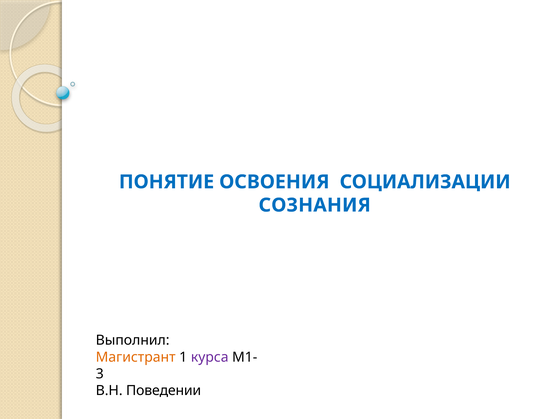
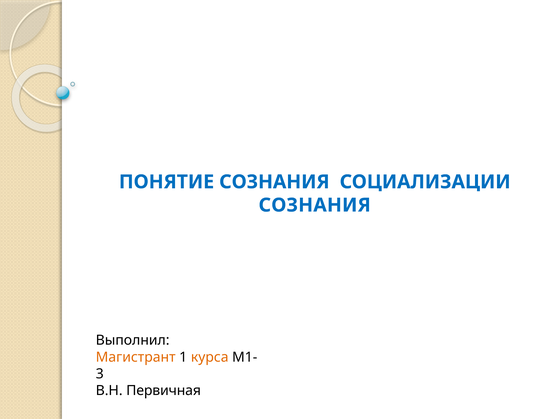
ПОНЯТИЕ ОСВОЕНИЯ: ОСВОЕНИЯ -> СОЗНАНИЯ (274, 182)
курса colour: purple -> orange (210, 357)
Поведении: Поведении -> Первичная (164, 391)
